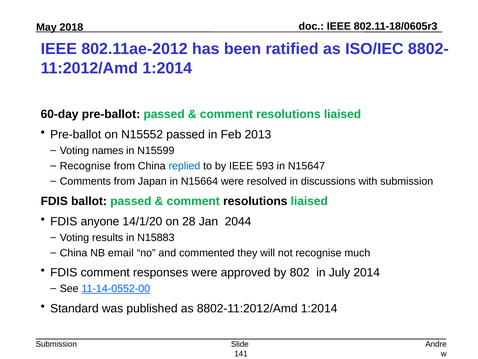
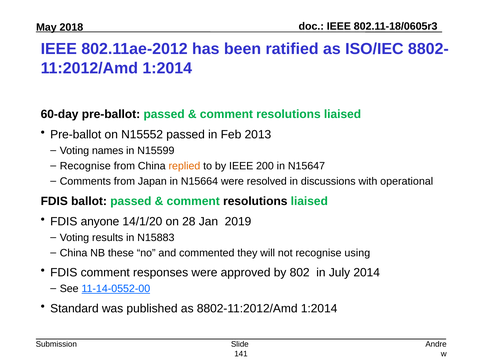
replied colour: blue -> orange (184, 166)
593: 593 -> 200 (265, 166)
with submission: submission -> operational (407, 181)
2044: 2044 -> 2019 (238, 221)
email: email -> these (121, 253)
much: much -> using (357, 253)
